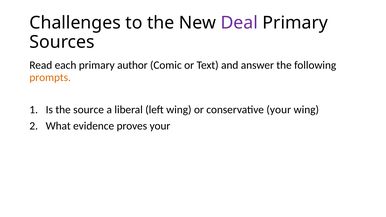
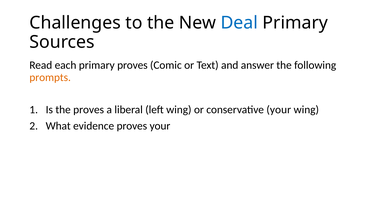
Deal colour: purple -> blue (239, 23)
primary author: author -> proves (132, 65)
the source: source -> proves (89, 110)
